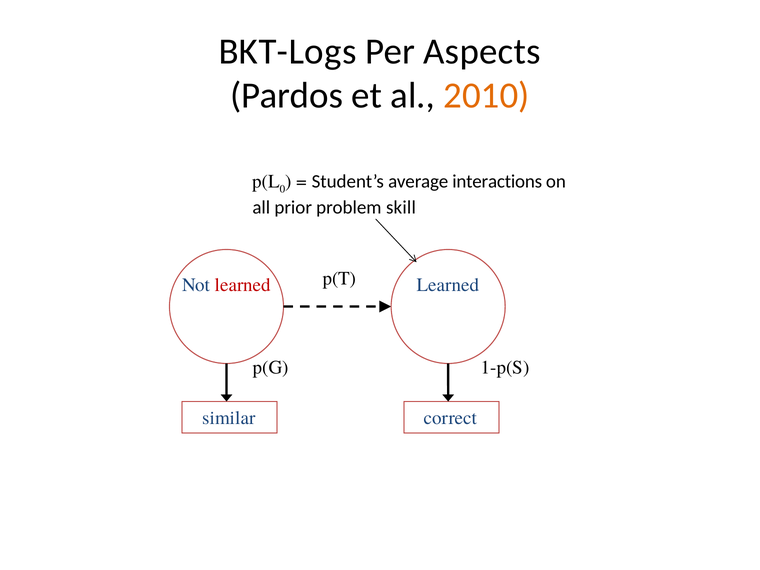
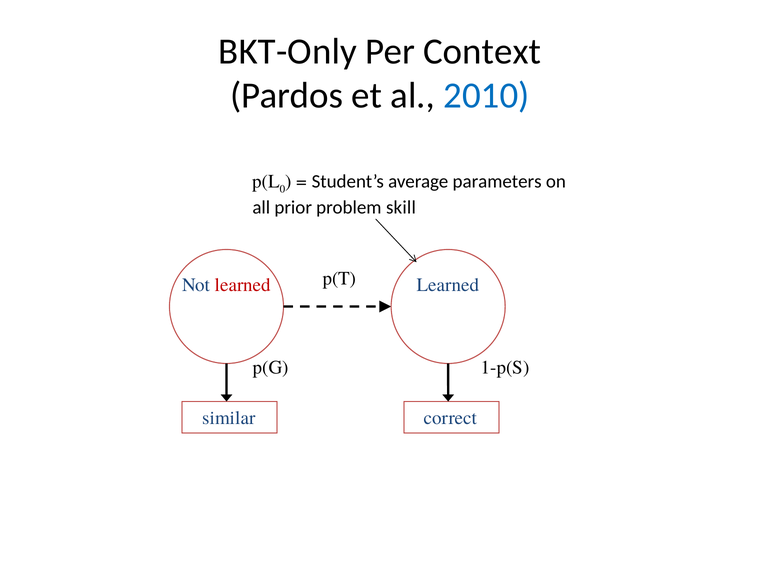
BKT-Logs: BKT-Logs -> BKT-Only (288, 51)
Aspects: Aspects -> Context (482, 51)
2010 colour: orange -> blue (486, 96)
interactions: interactions -> parameters (497, 182)
